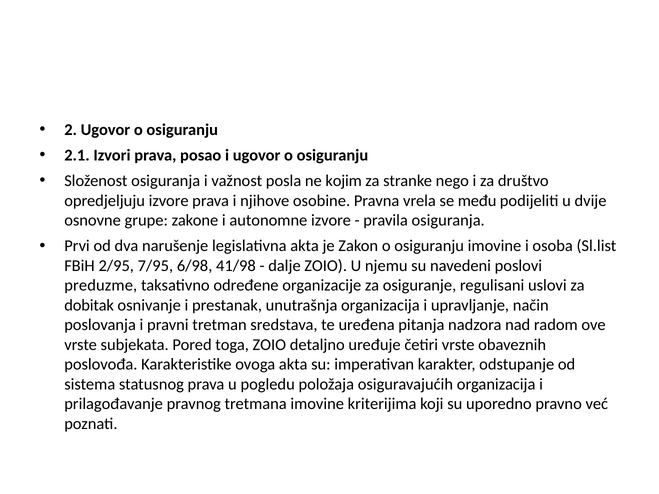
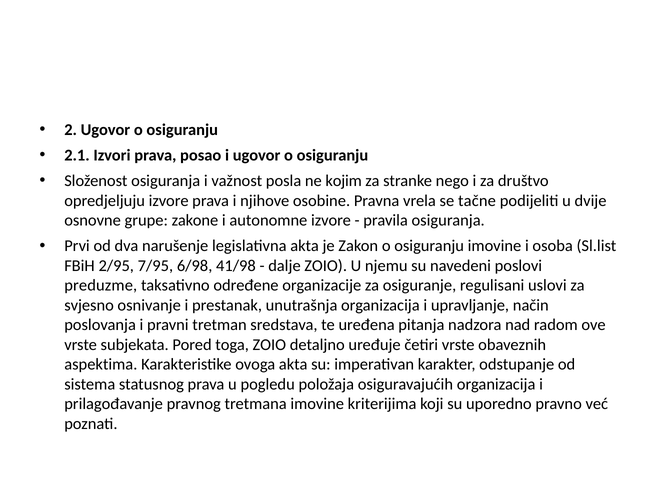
među: među -> tačne (477, 201)
dobitak: dobitak -> svjesno (89, 305)
poslovođa: poslovođa -> aspektima (101, 365)
